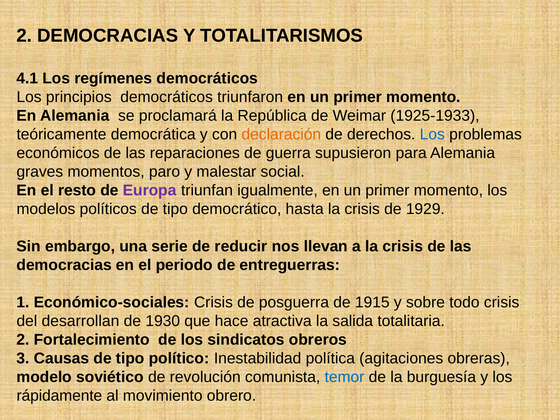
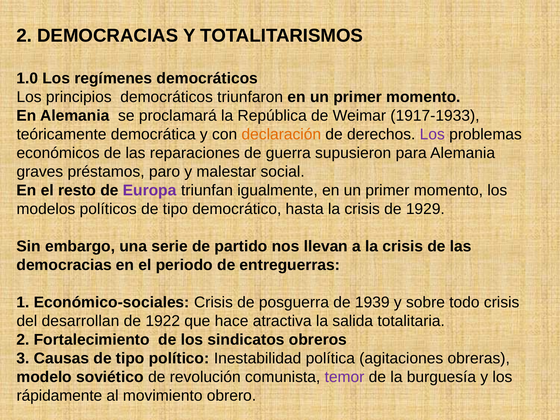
4.1: 4.1 -> 1.0 (27, 78)
1925-1933: 1925-1933 -> 1917-1933 (435, 116)
Los colour: blue -> purple (432, 134)
momentos: momentos -> préstamos (106, 172)
reducir: reducir -> partido (241, 246)
1915: 1915 -> 1939 (372, 302)
1930: 1930 -> 1922 (163, 321)
temor colour: blue -> purple (344, 377)
